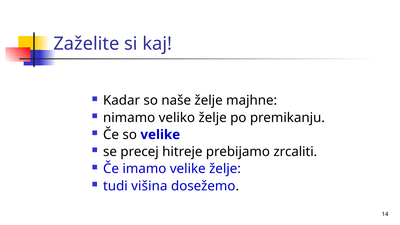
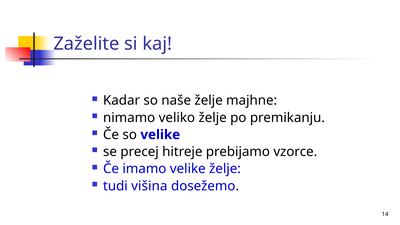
zrcaliti: zrcaliti -> vzorce (295, 152)
